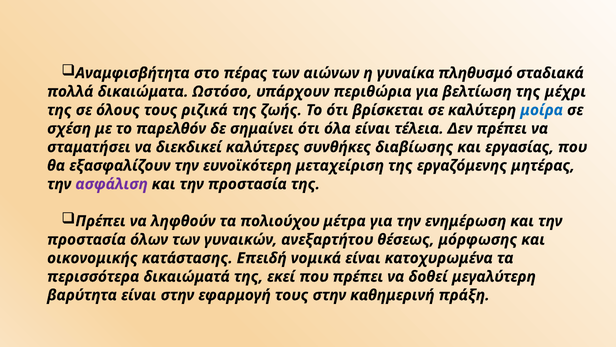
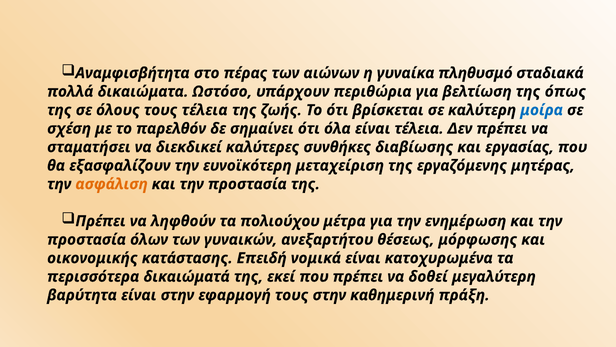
μέχρι: μέχρι -> όπως (565, 91)
τους ριζικά: ριζικά -> τέλεια (205, 110)
ασφάλιση colour: purple -> orange (112, 184)
